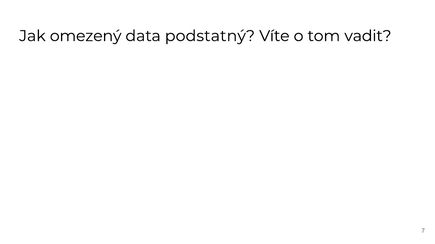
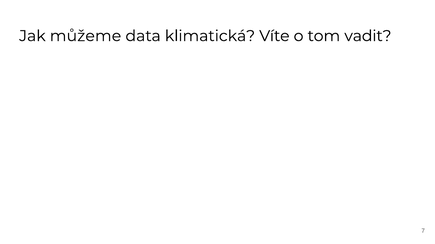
omezený: omezený -> můžeme (86, 36)
podstatný: podstatný -> klimatická (210, 36)
